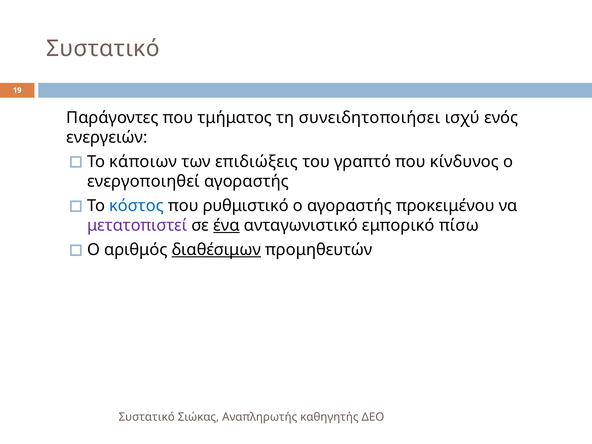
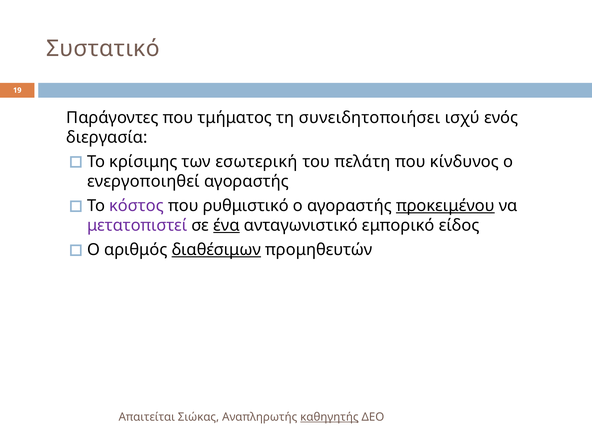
ενεργειών: ενεργειών -> διεργασία (107, 137)
κάποιων: κάποιων -> κρίσιμης (143, 162)
επιδιώξεις: επιδιώξεις -> εσωτερική (256, 162)
γραπτό: γραπτό -> πελάτη (363, 162)
κόστος colour: blue -> purple (137, 206)
προκειμένου underline: none -> present (445, 206)
πίσω: πίσω -> είδος (459, 225)
Συστατικό: Συστατικό -> Απαιτείται (147, 417)
καθηγητής underline: none -> present (329, 417)
